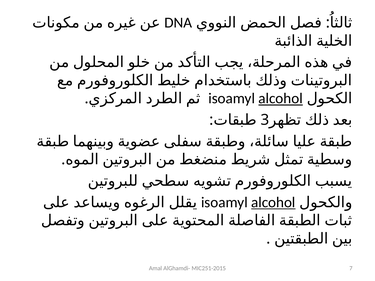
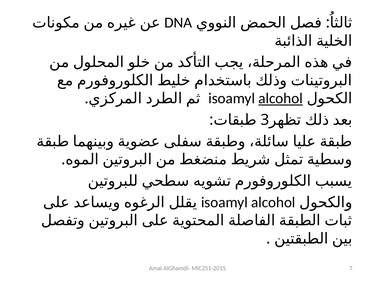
alcohol underline: present -> none (273, 203)
